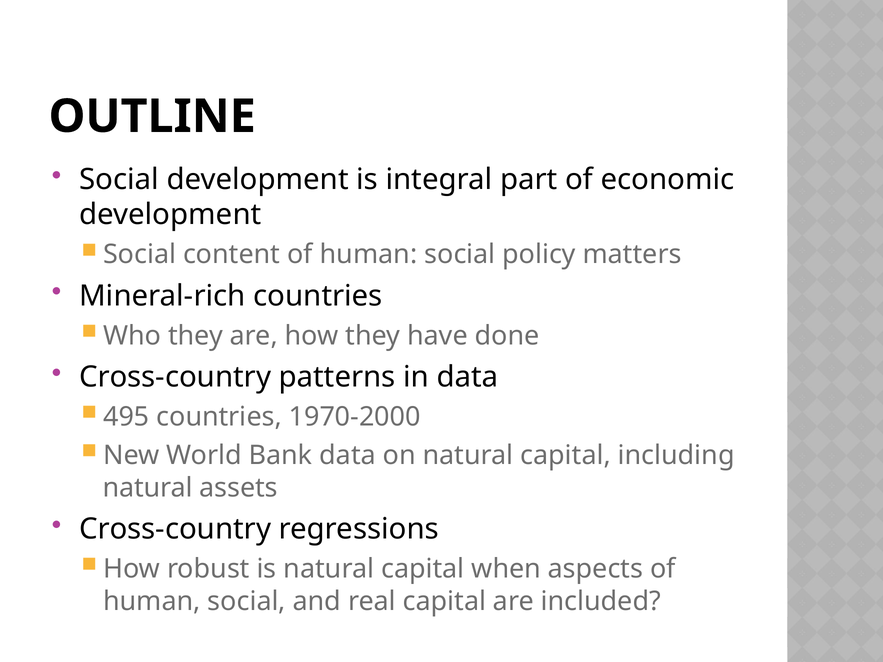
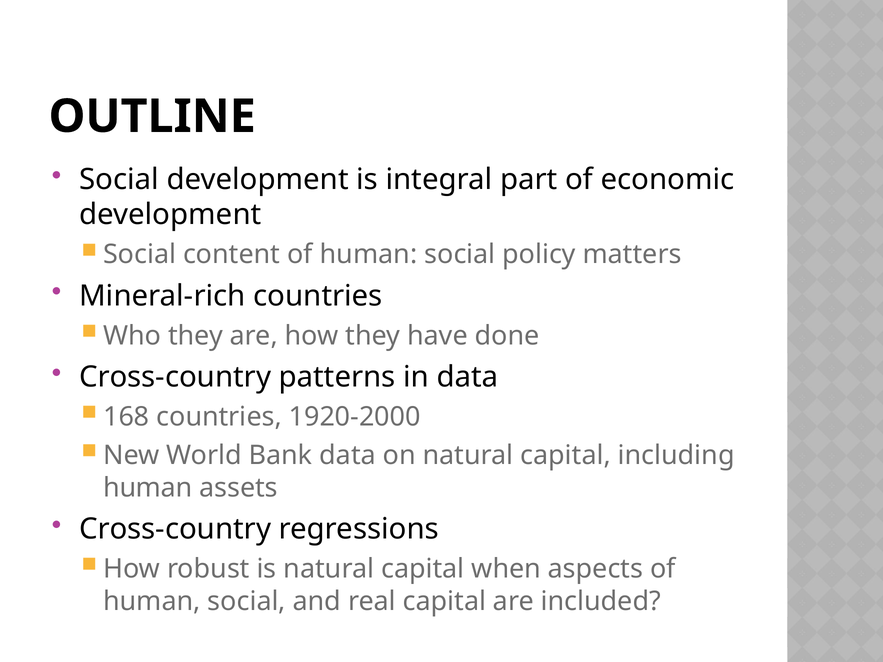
495: 495 -> 168 (126, 417)
1970-2000: 1970-2000 -> 1920-2000 (355, 417)
natural: natural -> human (148, 488)
